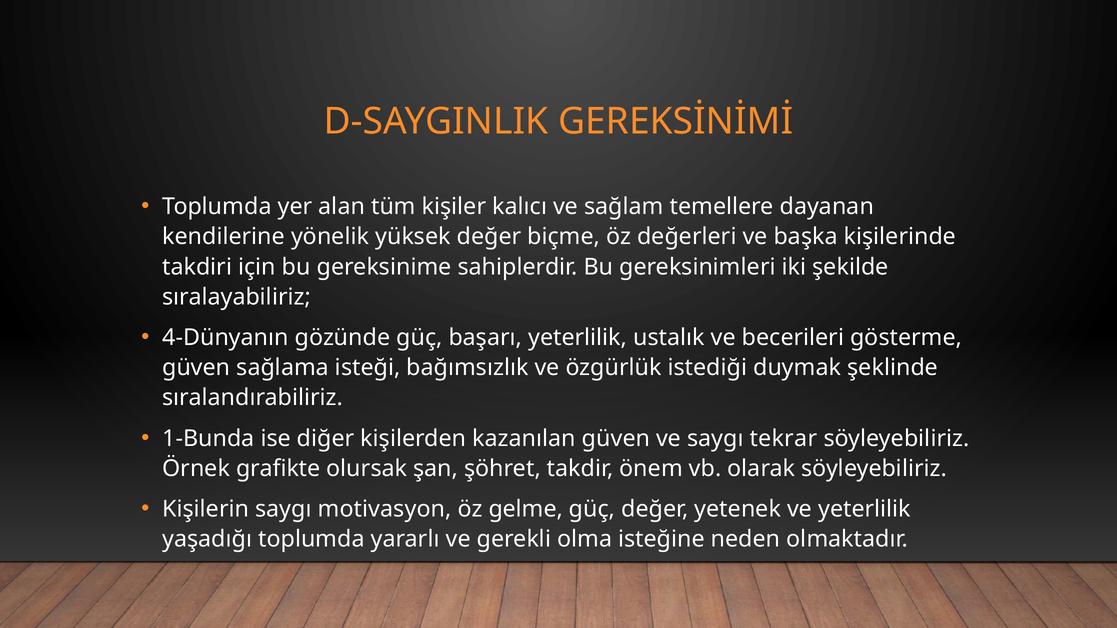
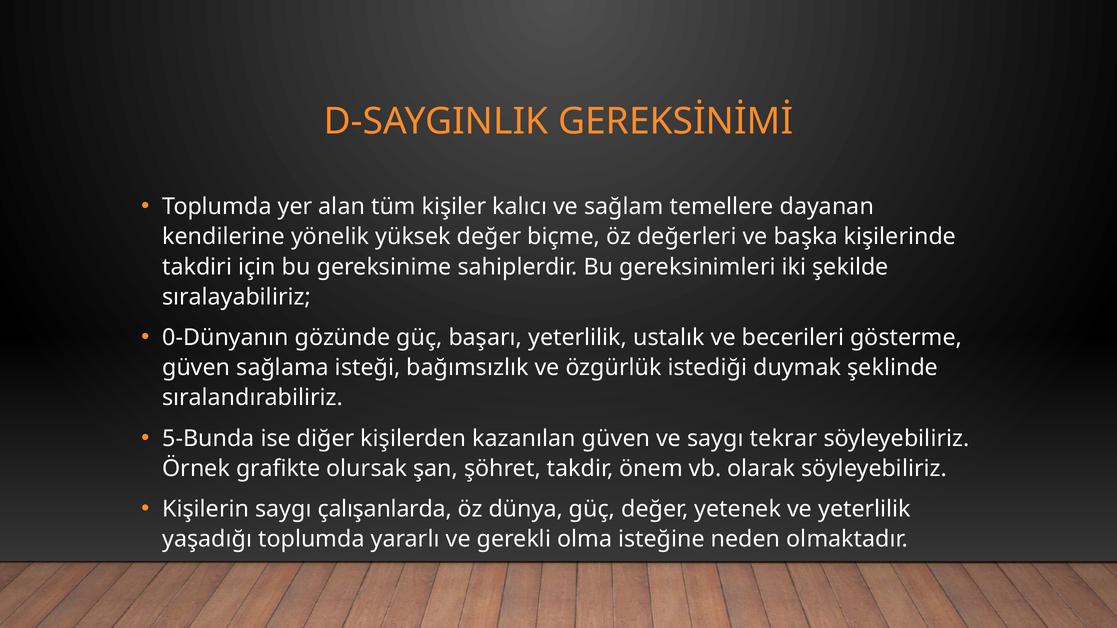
4-Dünyanın: 4-Dünyanın -> 0-Dünyanın (225, 338)
1-Bunda: 1-Bunda -> 5-Bunda (208, 439)
motivasyon: motivasyon -> çalışanlarda (385, 509)
gelme: gelme -> dünya (526, 509)
